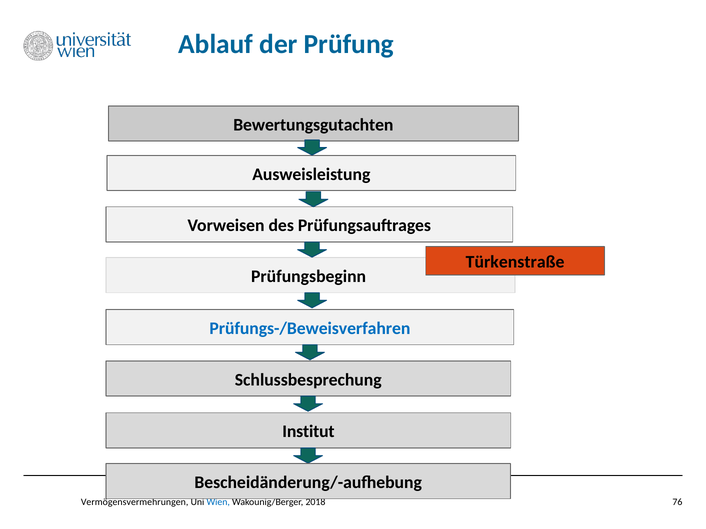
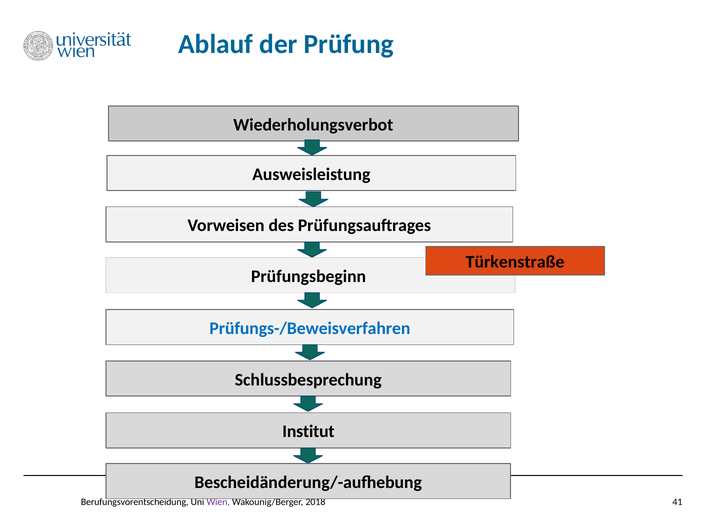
Bewertungsgutachten: Bewertungsgutachten -> Wiederholungsverbot (313, 125)
Vermögensvermehrungen: Vermögensvermehrungen -> Berufungsvorentscheidung (135, 502)
Wien colour: blue -> purple (218, 502)
76: 76 -> 41 (677, 502)
